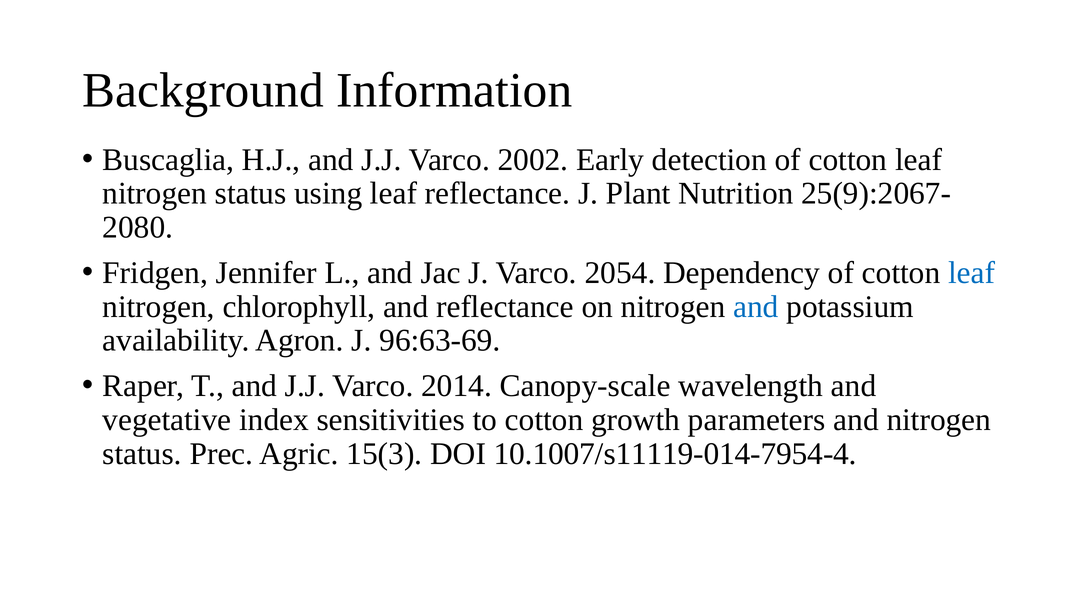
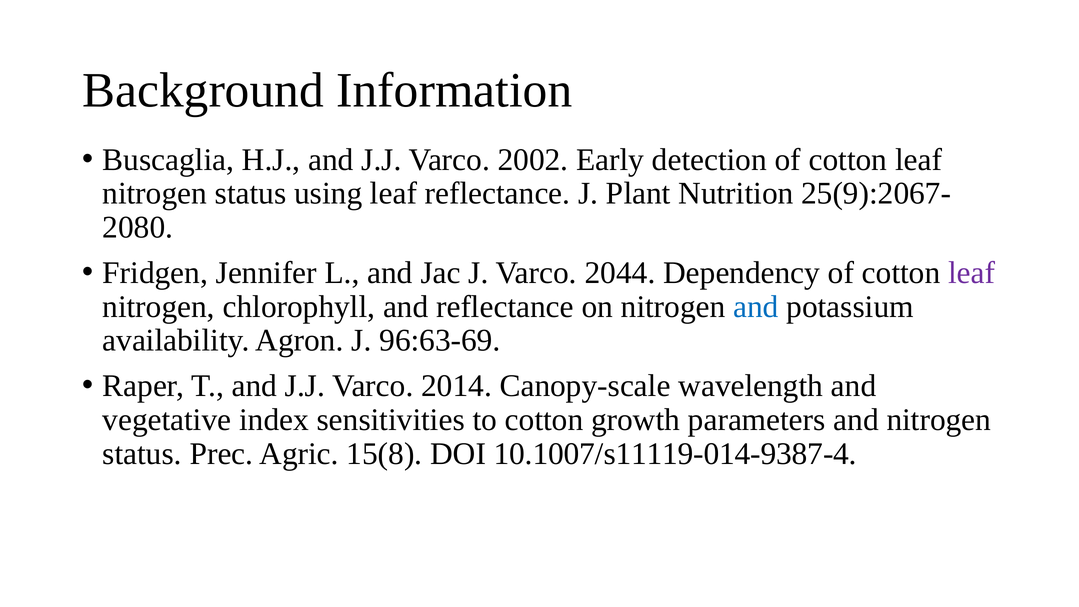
2054: 2054 -> 2044 (620, 273)
leaf colour: blue -> purple (972, 273)
15(3: 15(3 -> 15(8 (384, 454)
10.1007/s11119-014-7954-4: 10.1007/s11119-014-7954-4 -> 10.1007/s11119-014-9387-4 (675, 454)
